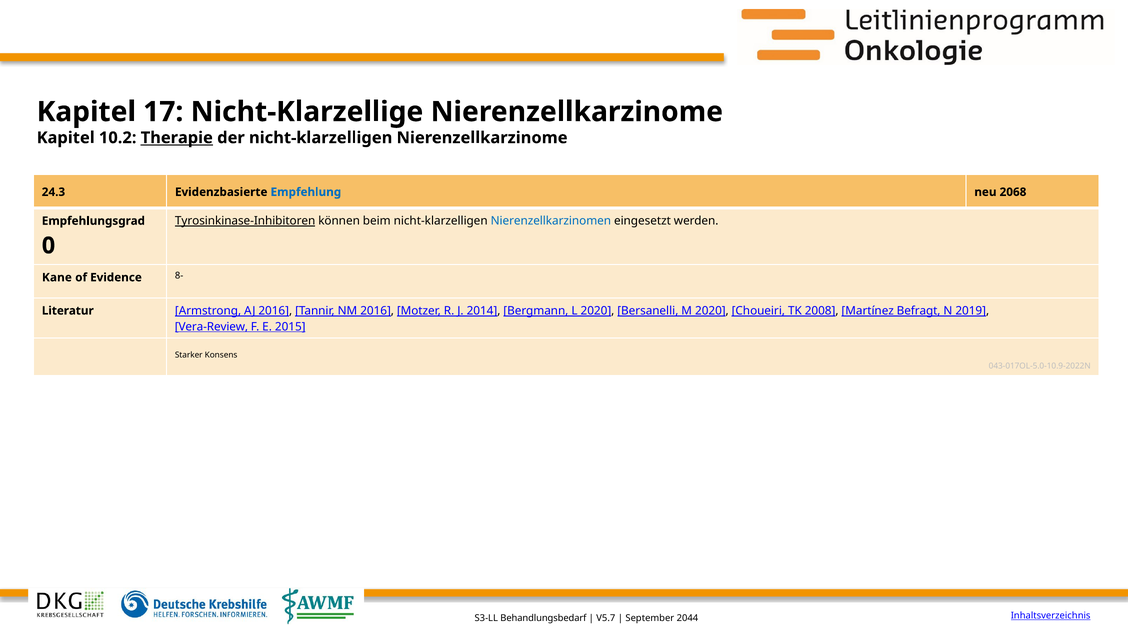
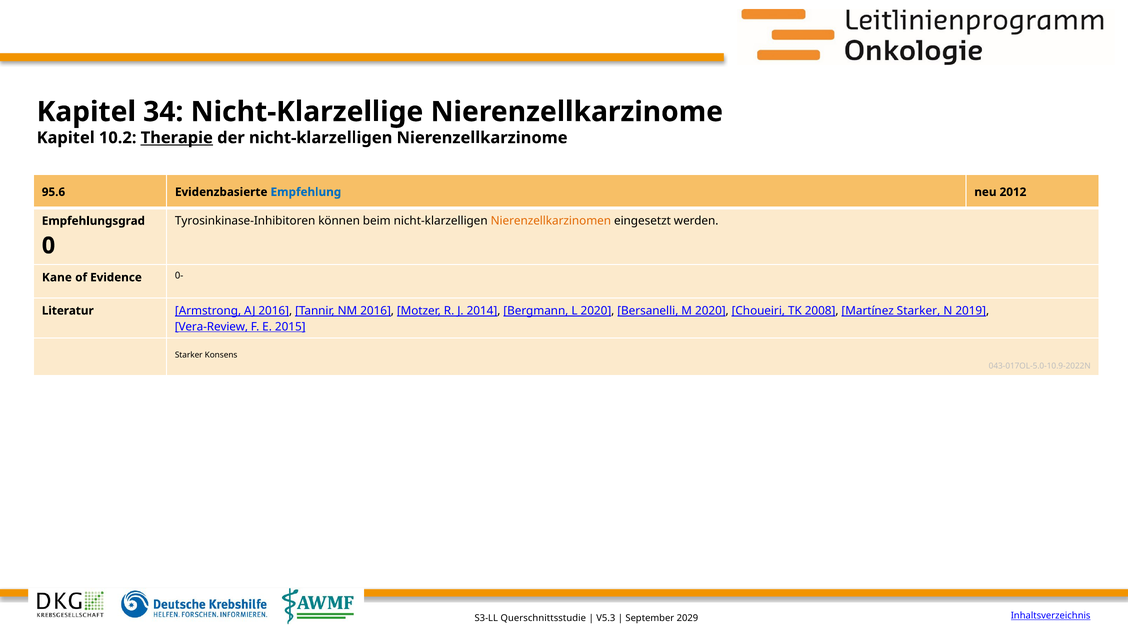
17: 17 -> 34 (163, 112)
24.3: 24.3 -> 95.6 (53, 192)
2068: 2068 -> 2012 (1013, 192)
Tyrosinkinase-Inhibitoren underline: present -> none (245, 221)
Nierenzellkarzinomen colour: blue -> orange (551, 221)
8-: 8- -> 0- (179, 276)
Martínez Befragt: Befragt -> Starker (919, 311)
Behandlungsbedarf: Behandlungsbedarf -> Querschnittsstudie (543, 618)
V5.7: V5.7 -> V5.3 (606, 618)
2044: 2044 -> 2029 (687, 618)
